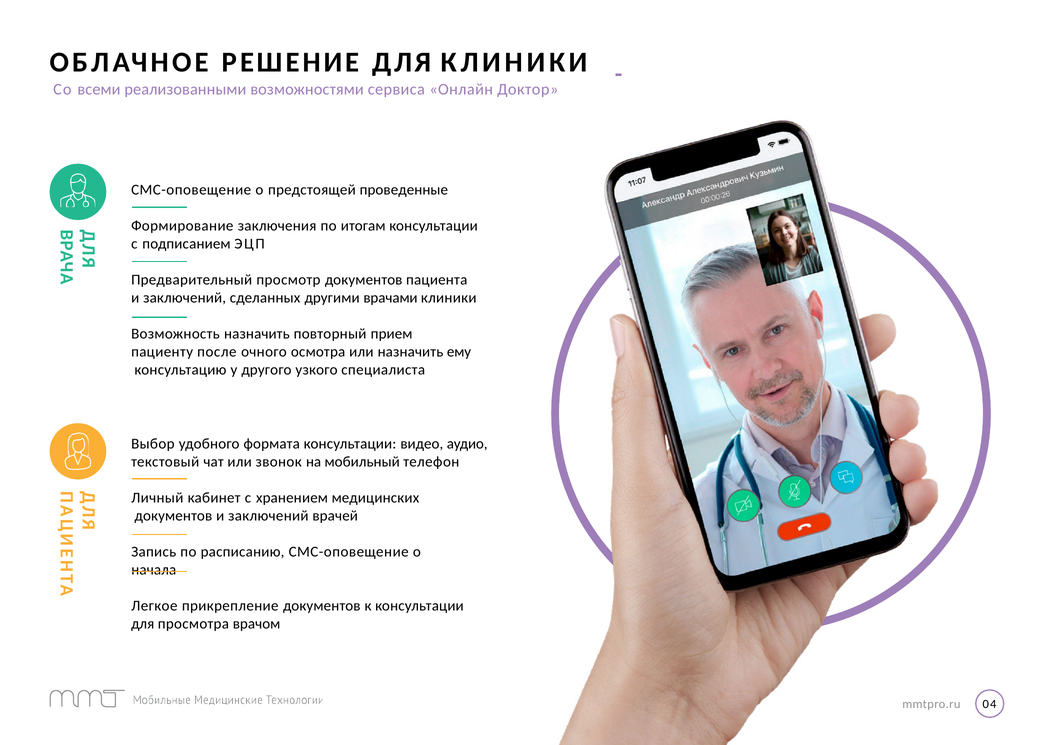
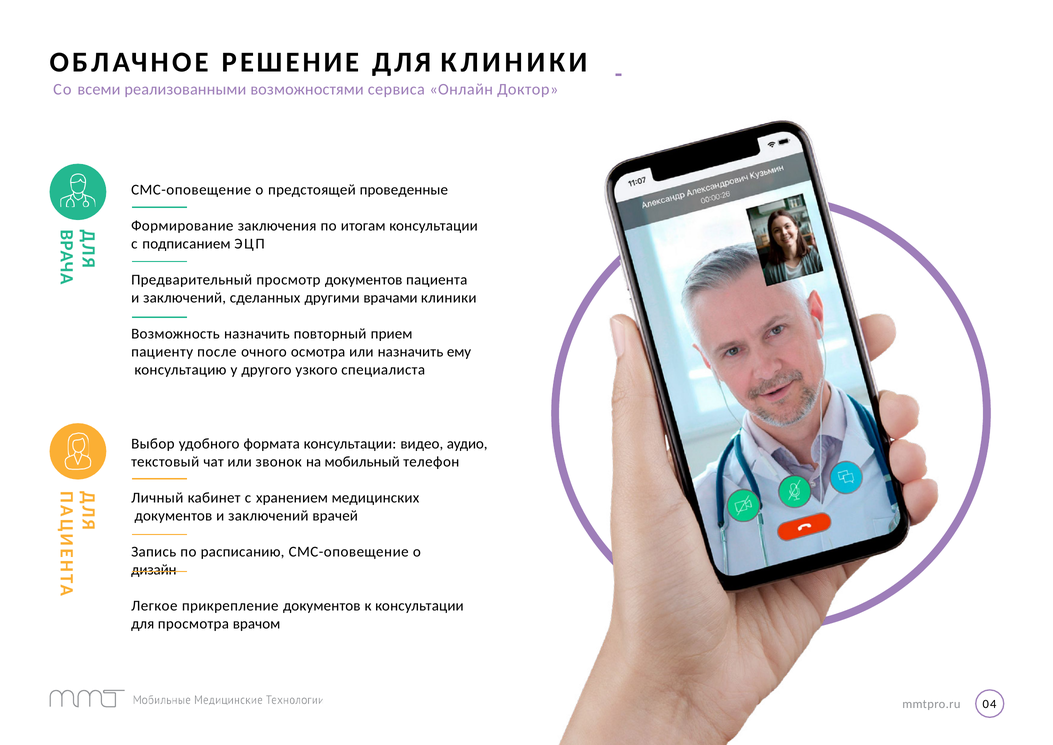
начала: начала -> дизайн (154, 570)
